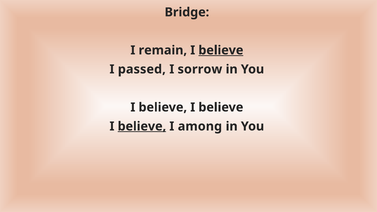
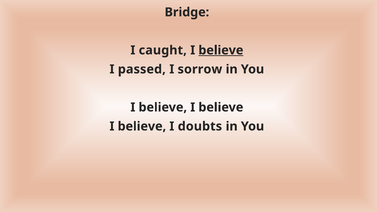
remain: remain -> caught (163, 50)
believe underline: present -> none (142, 126)
among: among -> doubts (200, 126)
